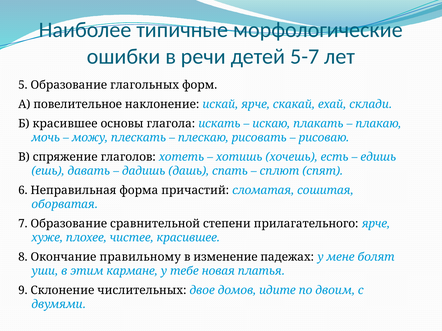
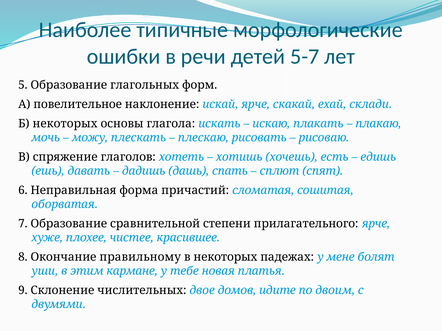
Б красившее: красившее -> некоторых (65, 124)
в изменение: изменение -> некоторых (225, 258)
